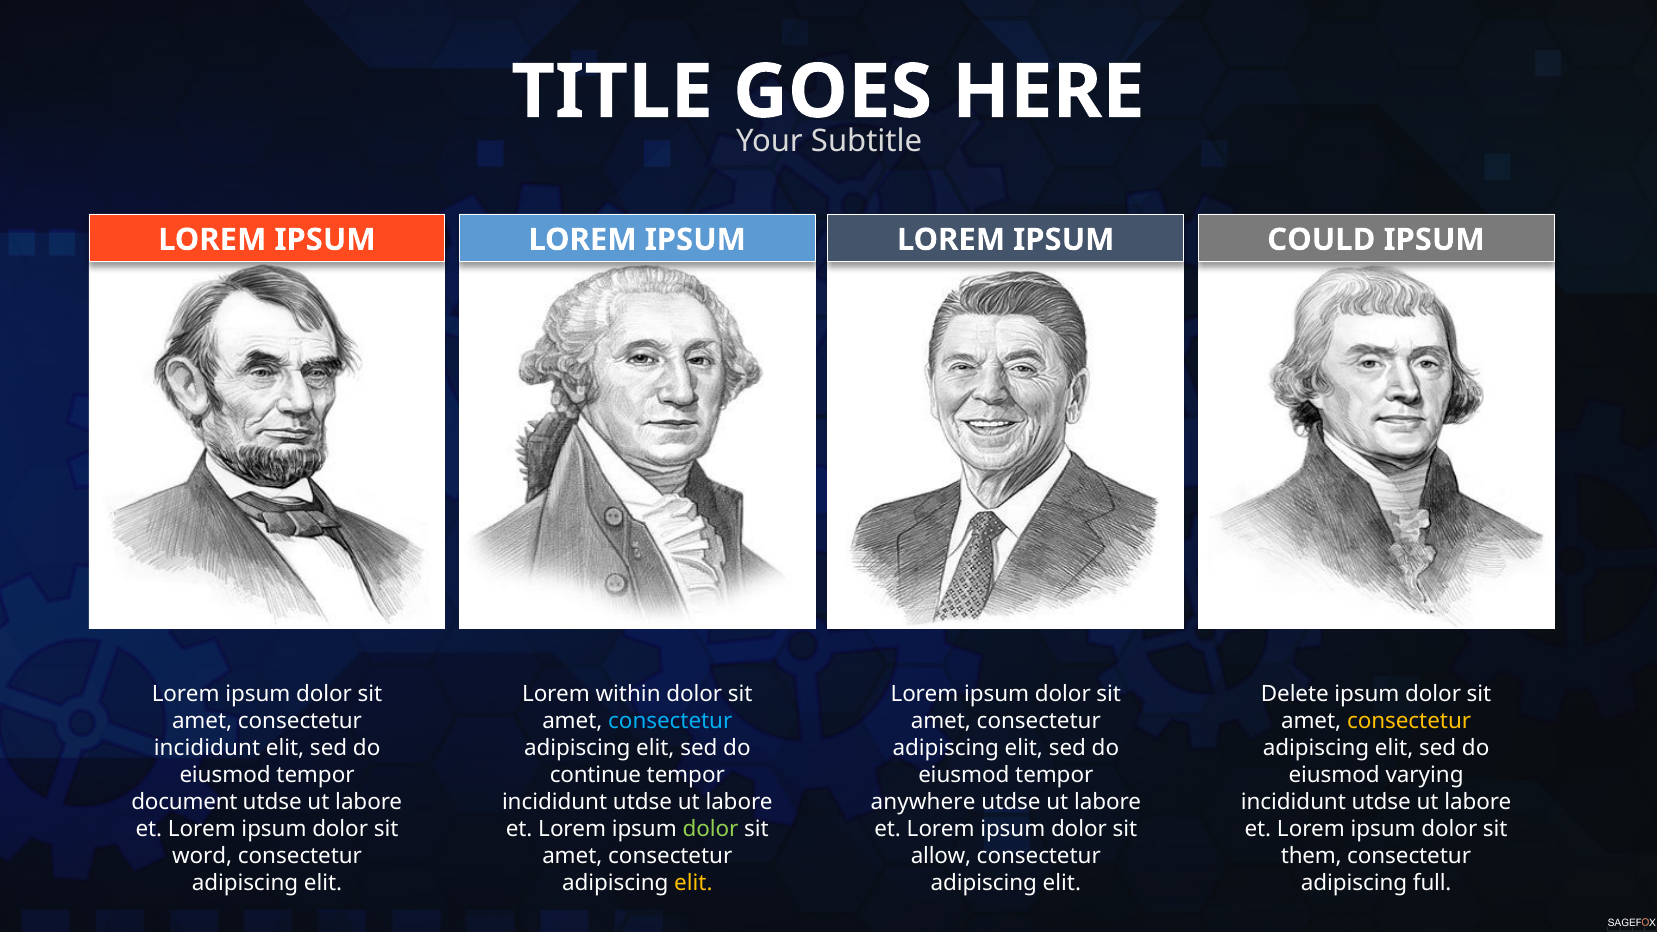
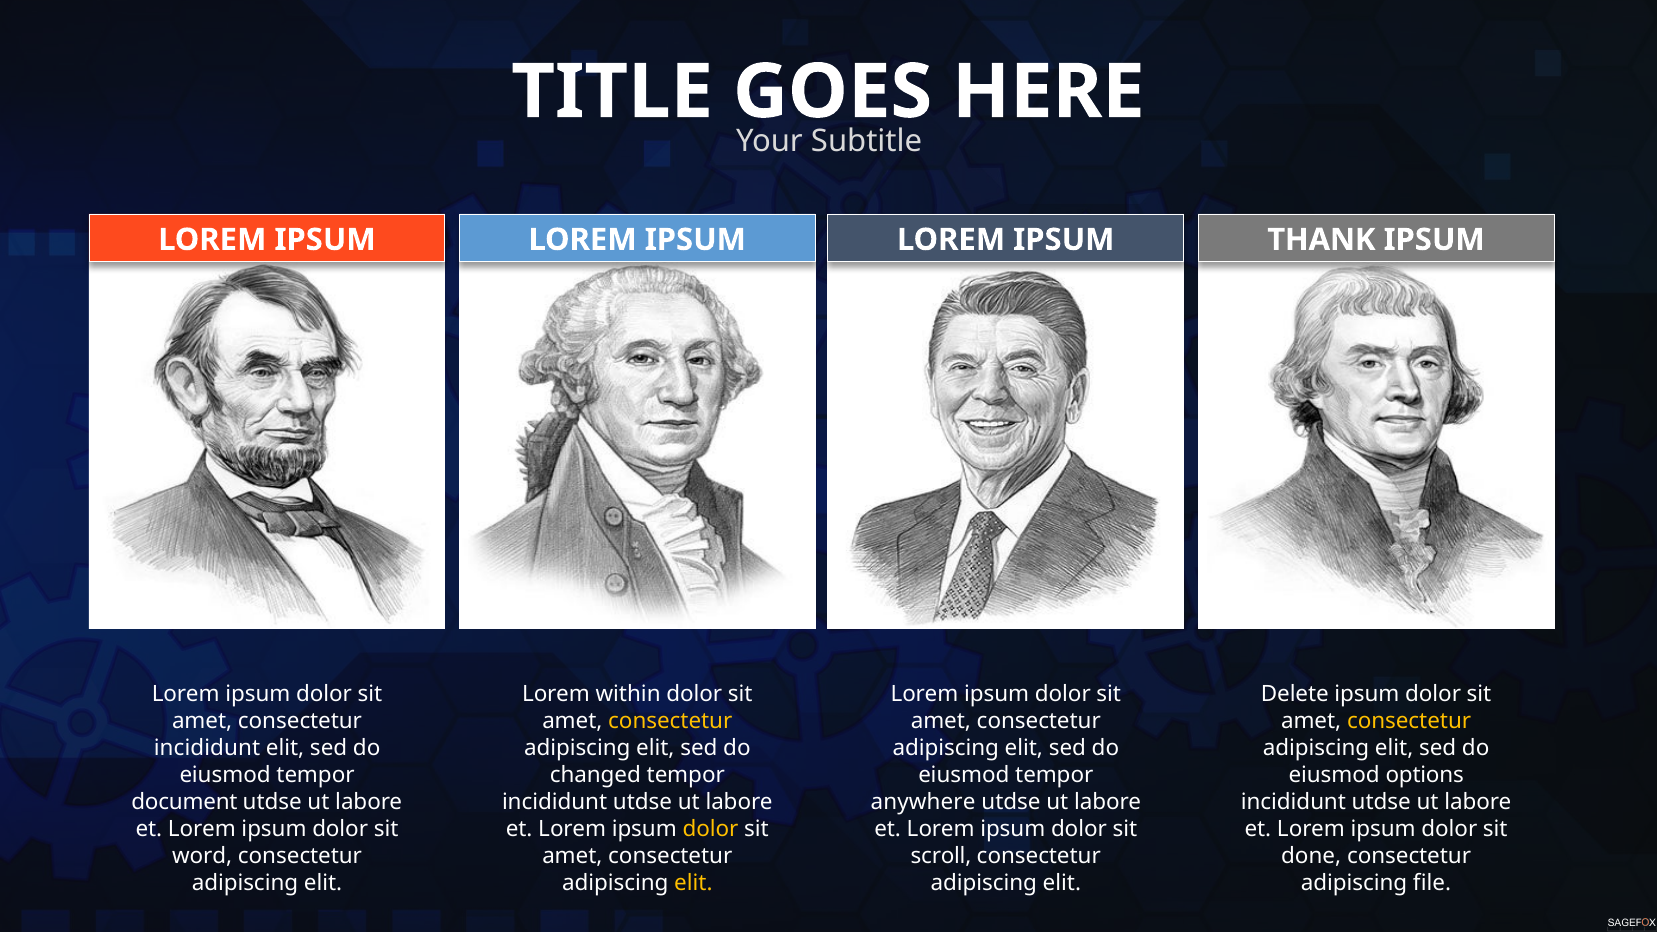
COULD: COULD -> THANK (1321, 240)
consectetur colour: light blue -> yellow (670, 722)
continue: continue -> changed (595, 775)
varying: varying -> options (1425, 775)
dolor colour: light green -> yellow (711, 829)
allow: allow -> scroll (941, 856)
them: them -> done (1311, 856)
full: full -> file (1432, 883)
